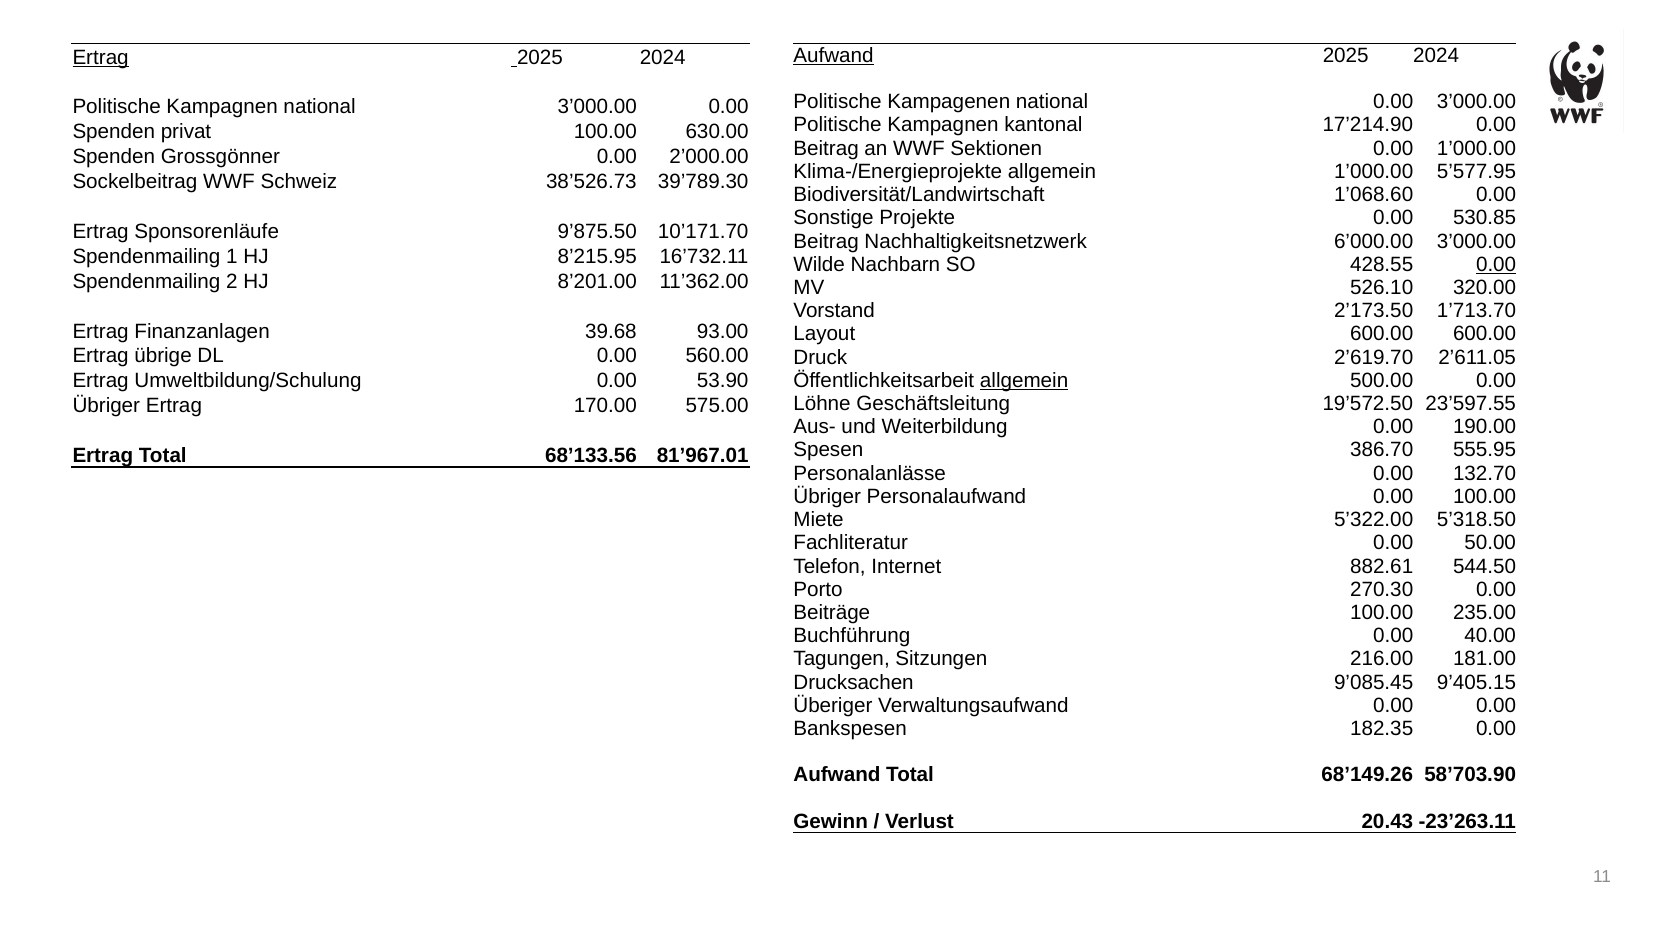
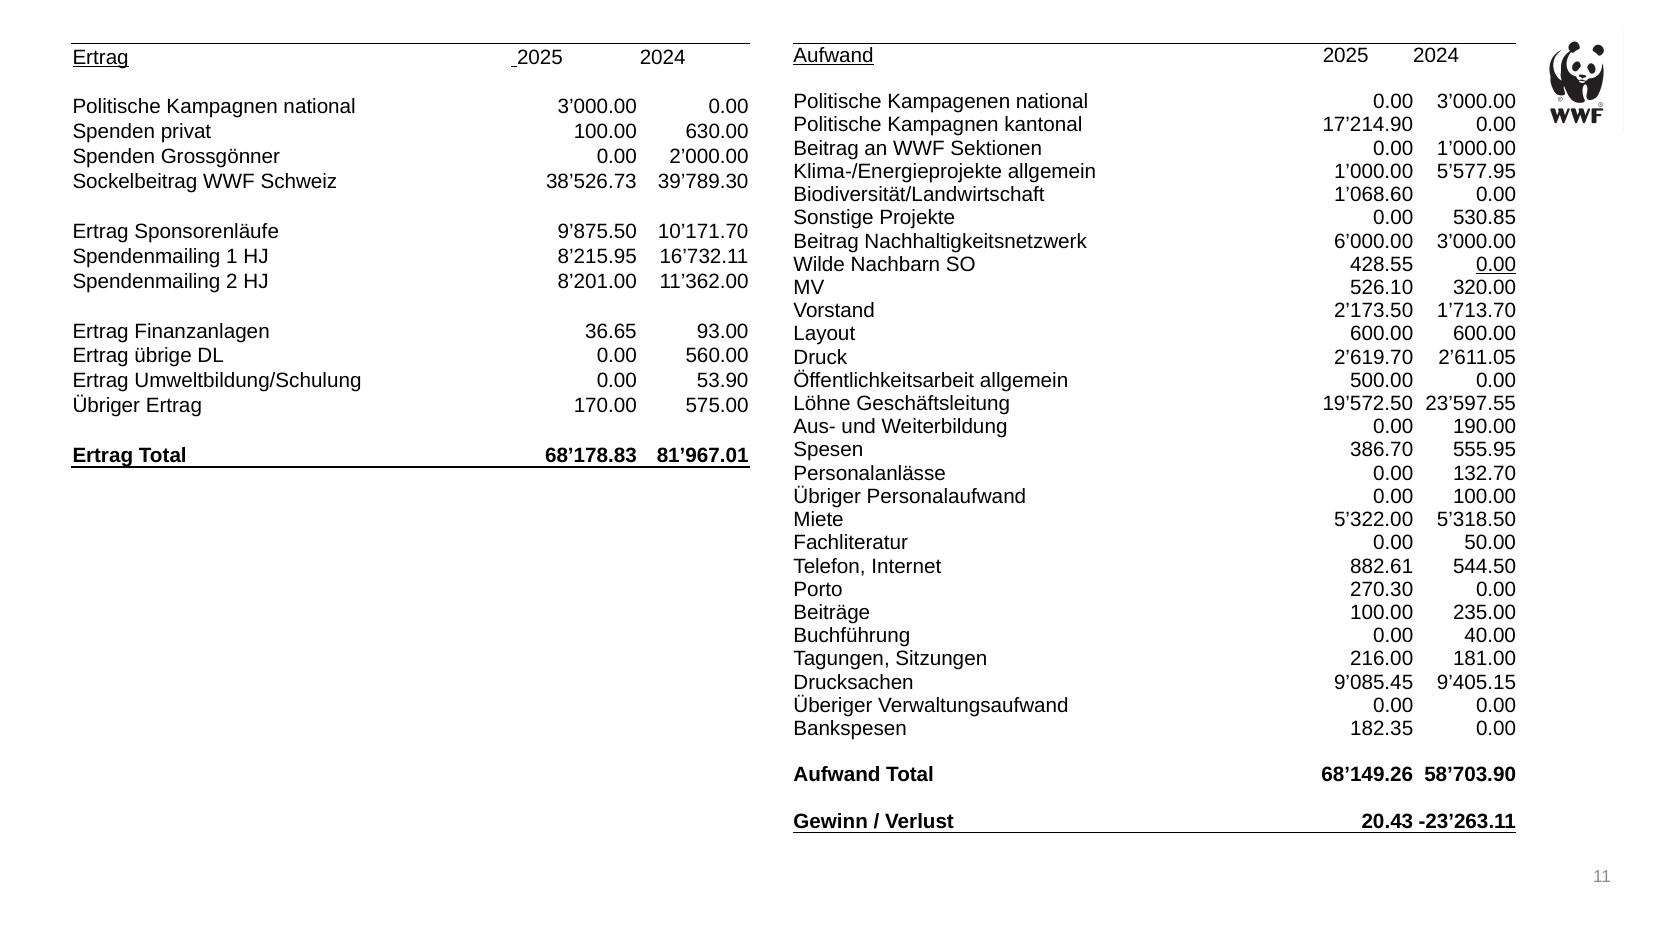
39.68: 39.68 -> 36.65 (611, 331)
allgemein underline: present -> none (1024, 380)
68’133.56: 68’133.56 -> 68’178.83 (591, 456)
